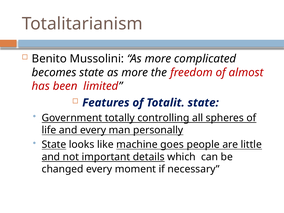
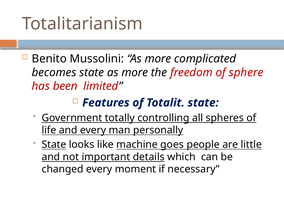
almost: almost -> sphere (246, 72)
